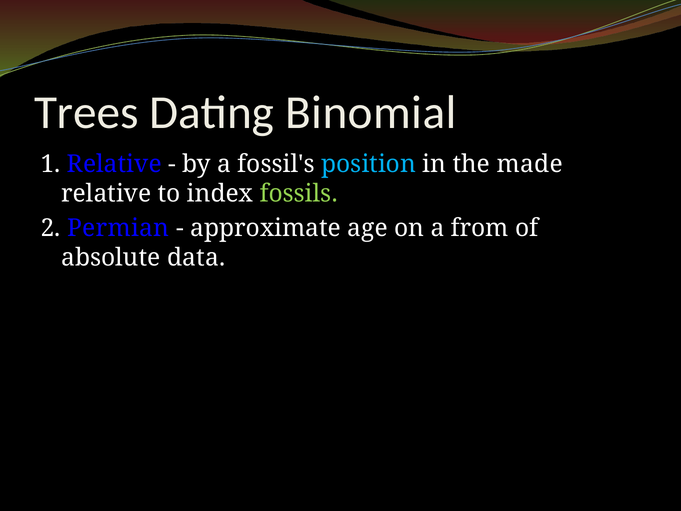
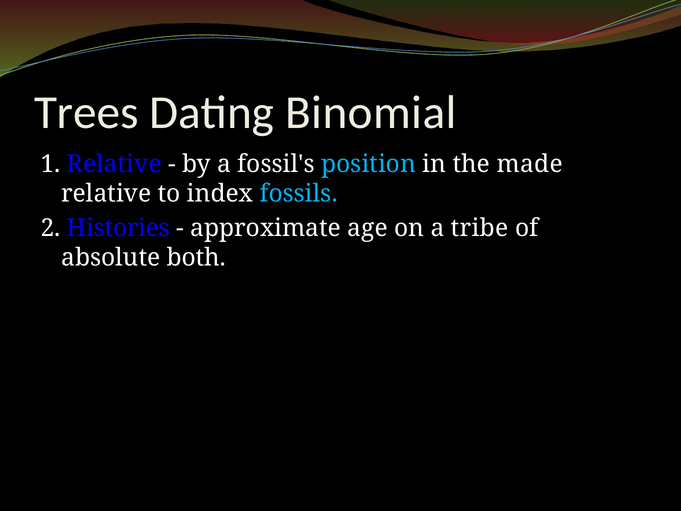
fossils colour: light green -> light blue (299, 193)
Permian: Permian -> Histories (118, 228)
from: from -> tribe (480, 228)
data: data -> both (196, 257)
